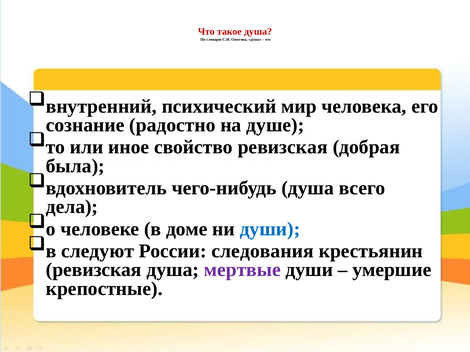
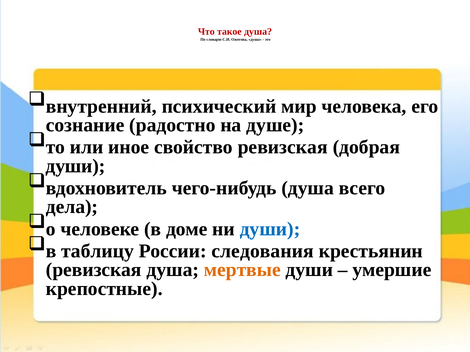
была: была -> души (75, 166)
следуют: следуют -> таблицу (98, 251)
мертвые colour: purple -> orange (242, 270)
